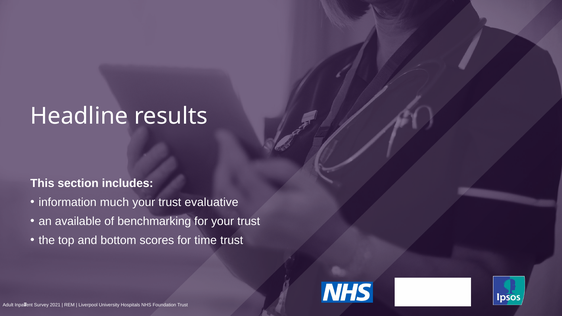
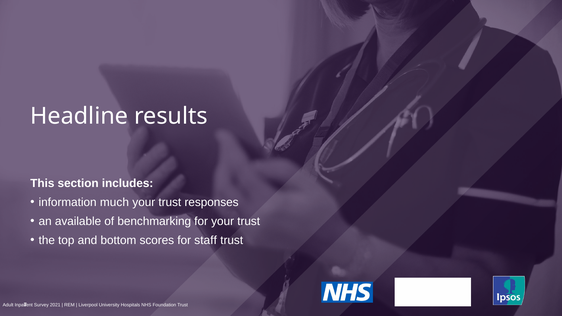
evaluative: evaluative -> responses (212, 203)
time: time -> staff (206, 240)
